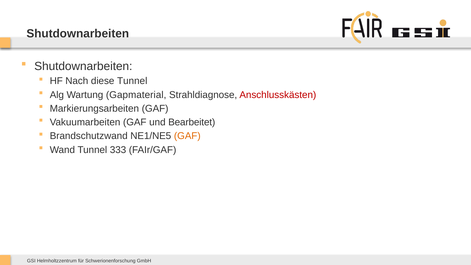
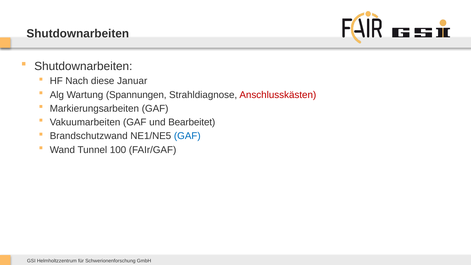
diese Tunnel: Tunnel -> Januar (132, 81)
Gapmaterial: Gapmaterial -> Spannungen (136, 95)
GAF colour: orange -> blue (187, 136)
333: 333 -> 100 (118, 150)
